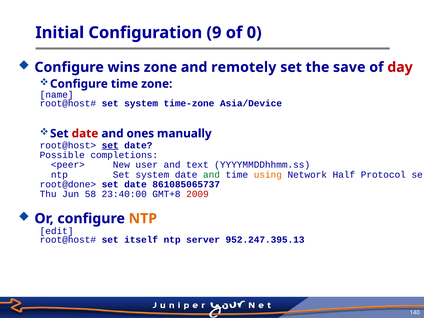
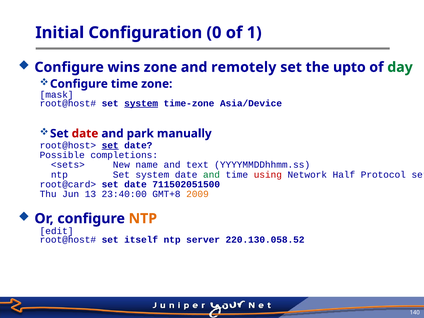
9: 9 -> 0 (214, 33)
0: 0 -> 1 (254, 33)
save: save -> upto (349, 67)
day colour: red -> green (400, 67)
name: name -> mask (57, 95)
system underline: none -> present (141, 103)
ones: ones -> park (140, 134)
<peer>: <peer> -> <sets> (68, 165)
user: user -> name (147, 165)
using colour: orange -> red (268, 175)
root@done>: root@done> -> root@card> (68, 184)
861085065737: 861085065737 -> 711502051500 (186, 184)
58: 58 -> 13 (90, 194)
2009 colour: red -> orange (197, 194)
952.247.395.13: 952.247.395.13 -> 220.130.058.52 (265, 240)
